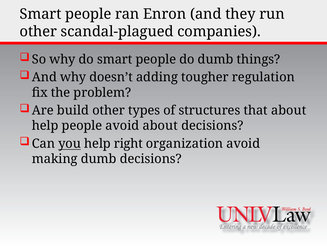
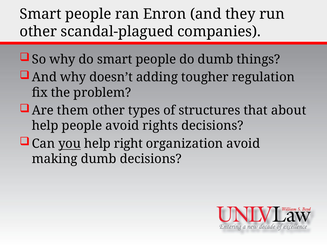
build: build -> them (73, 110)
avoid about: about -> rights (160, 125)
